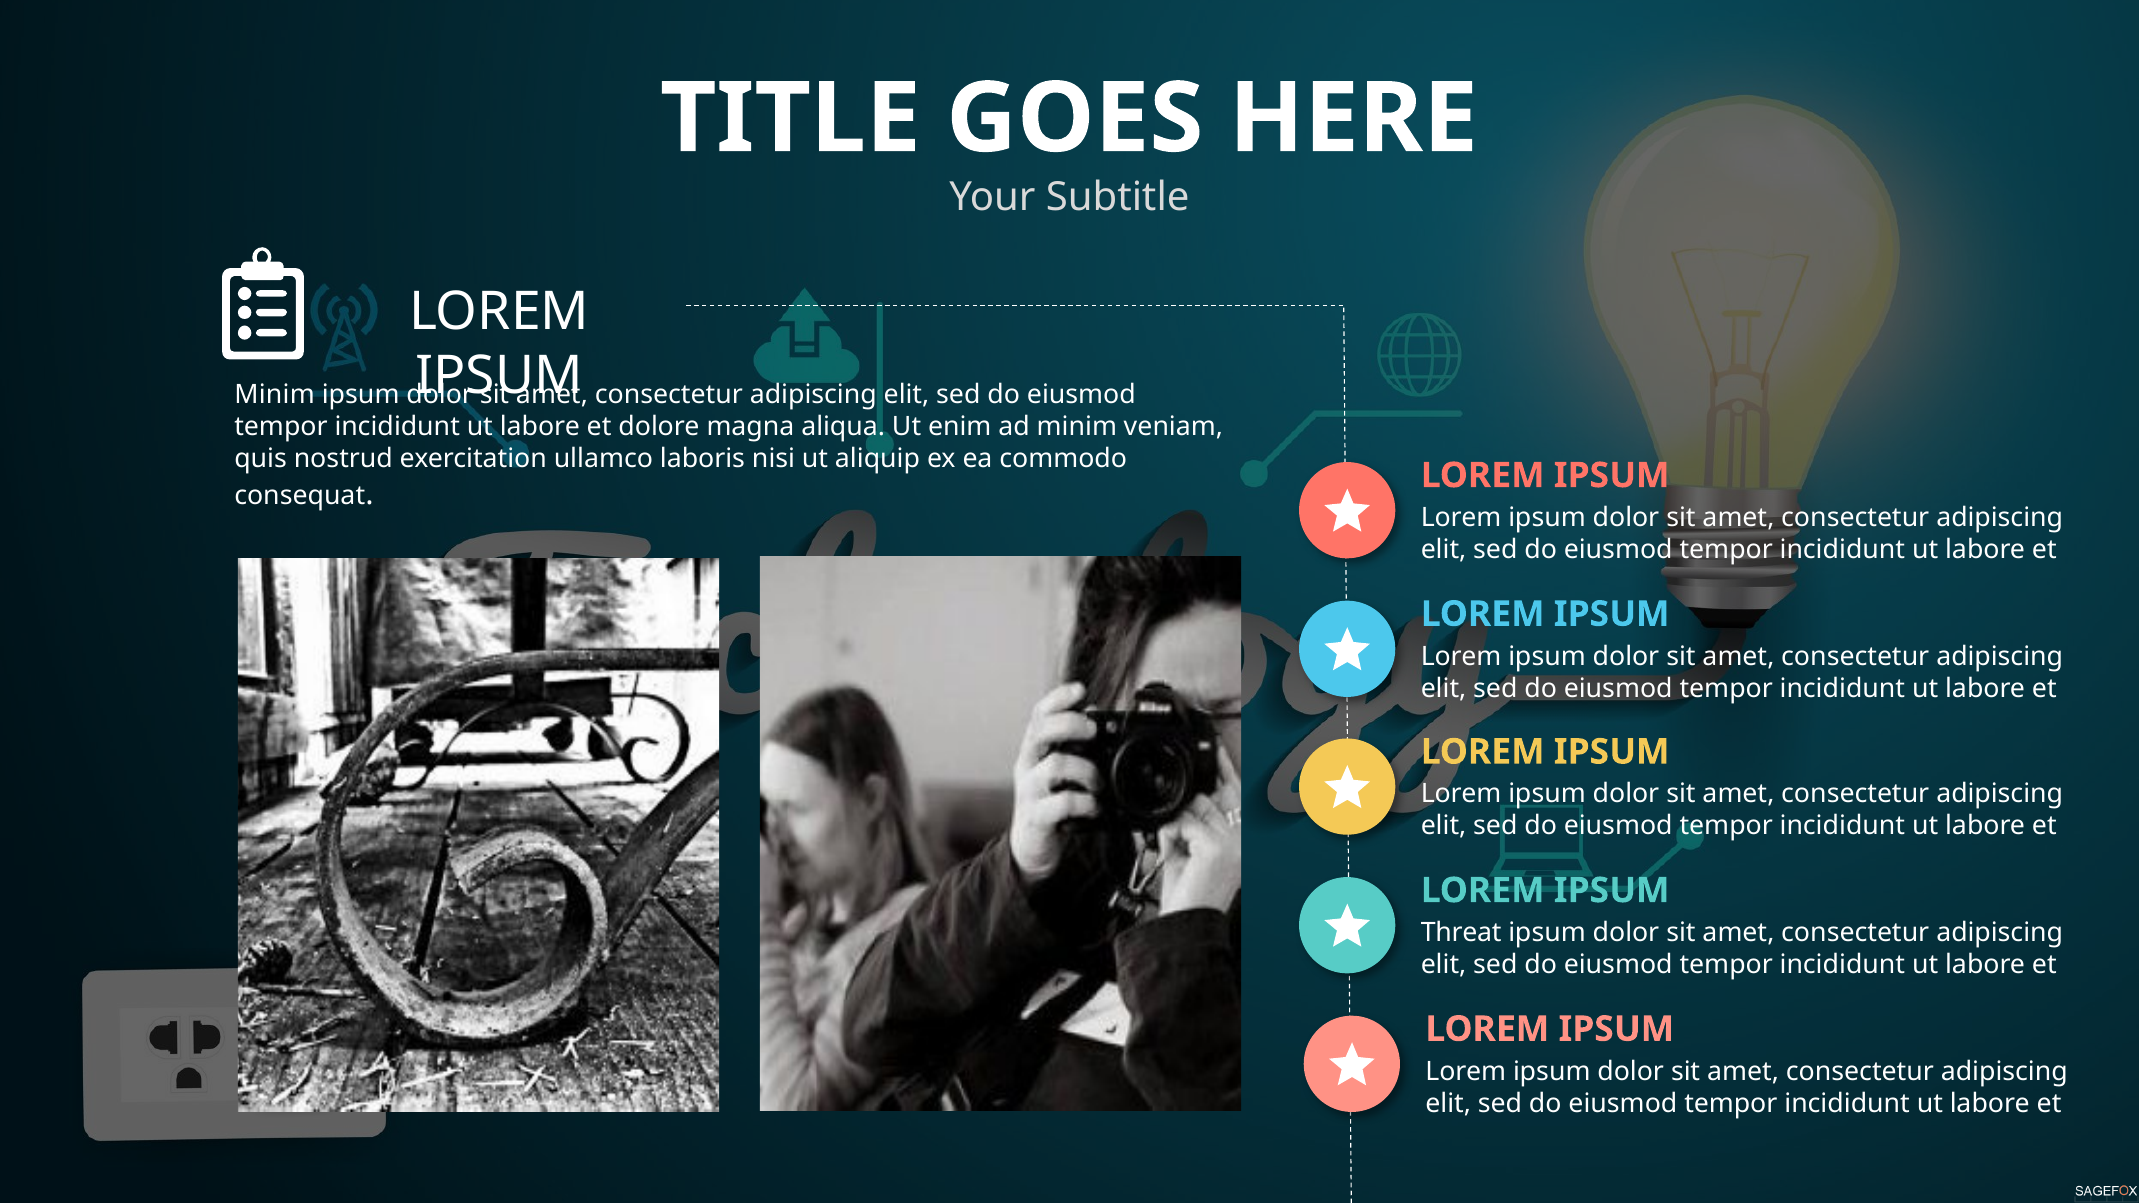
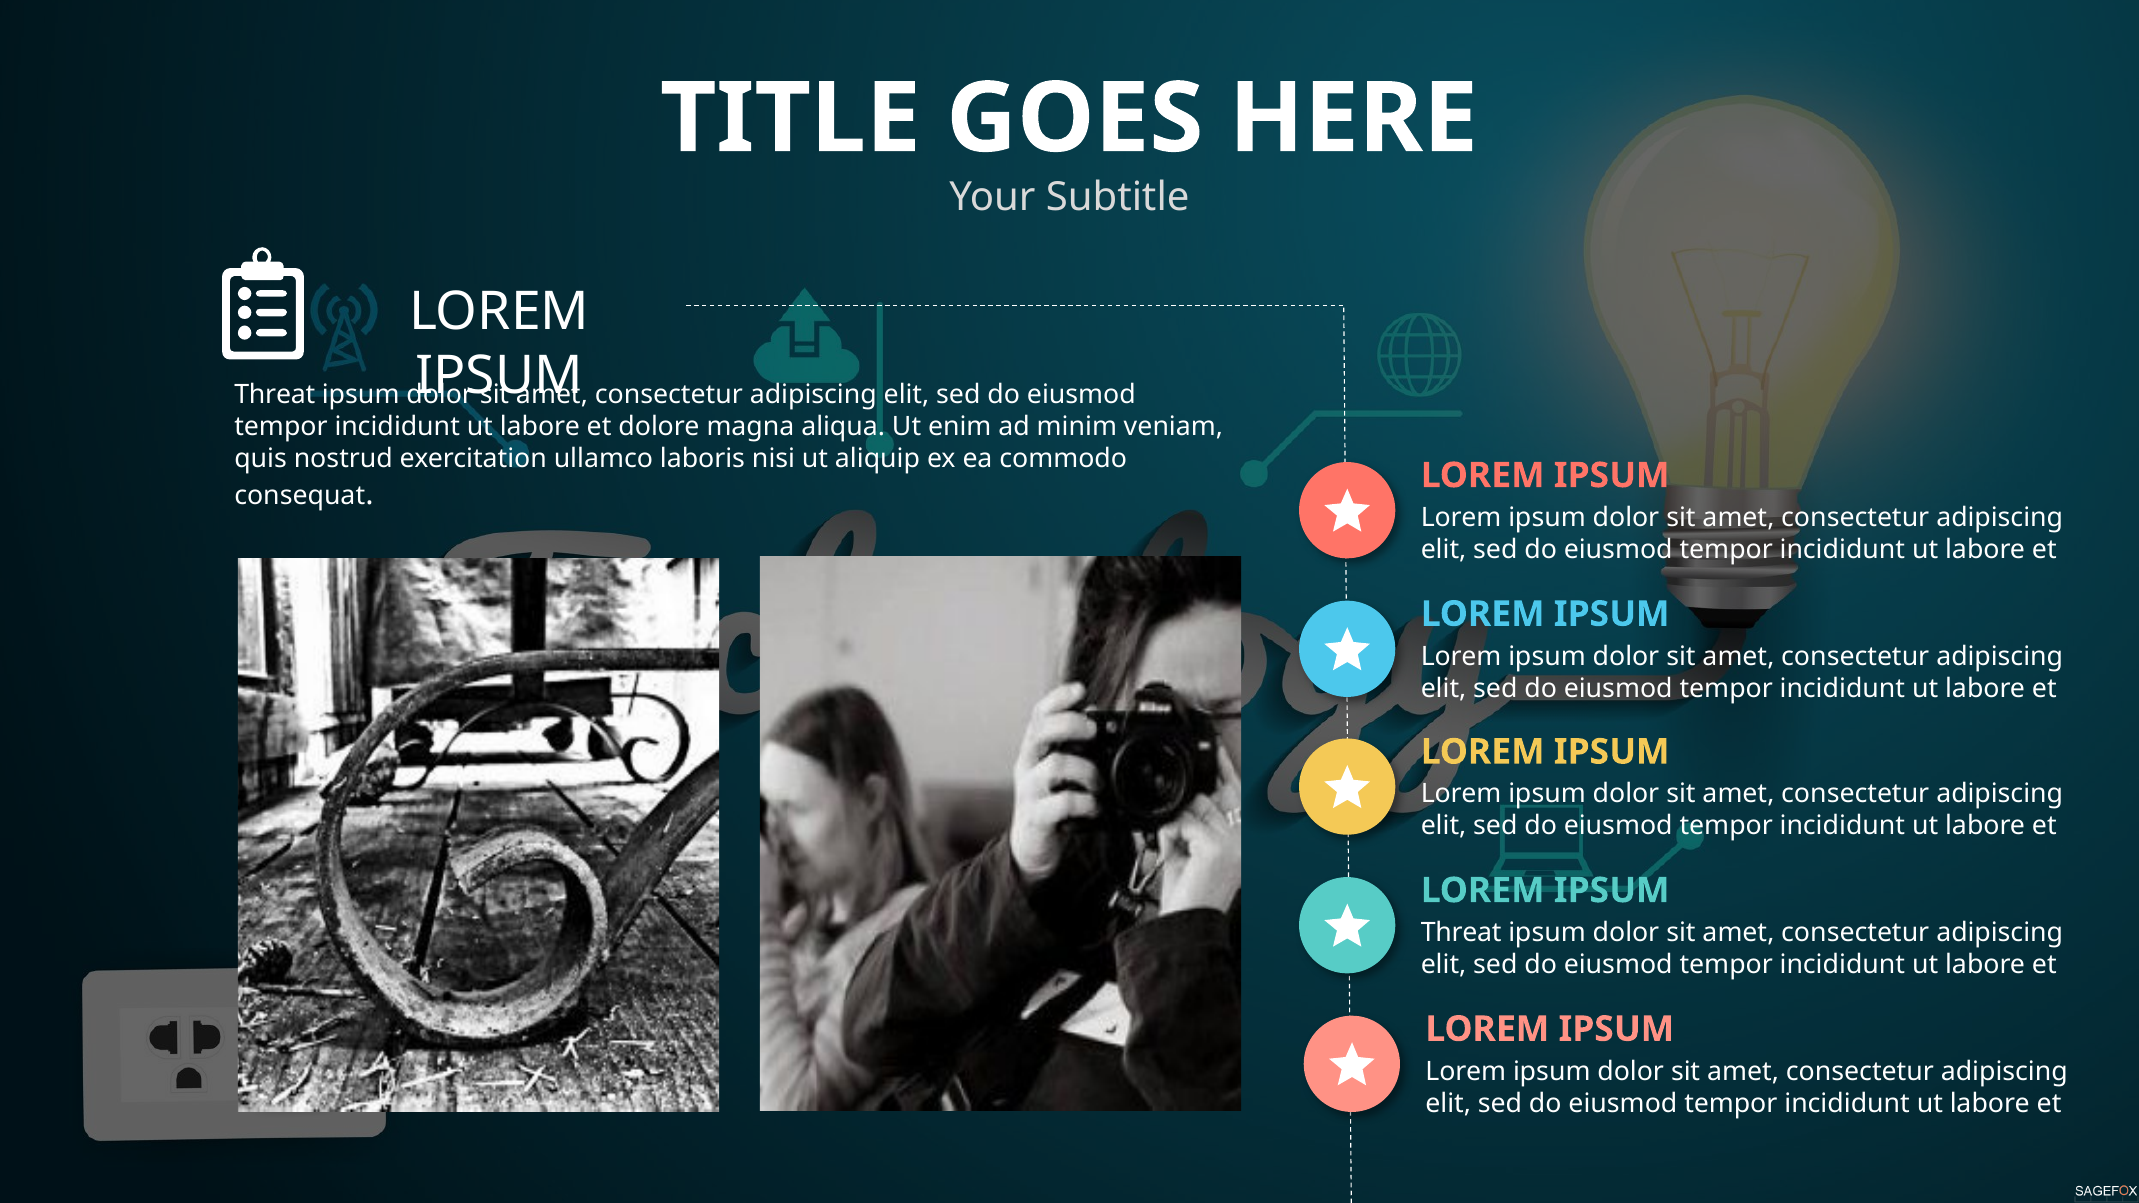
Minim: Minim -> Threat (275, 395)
